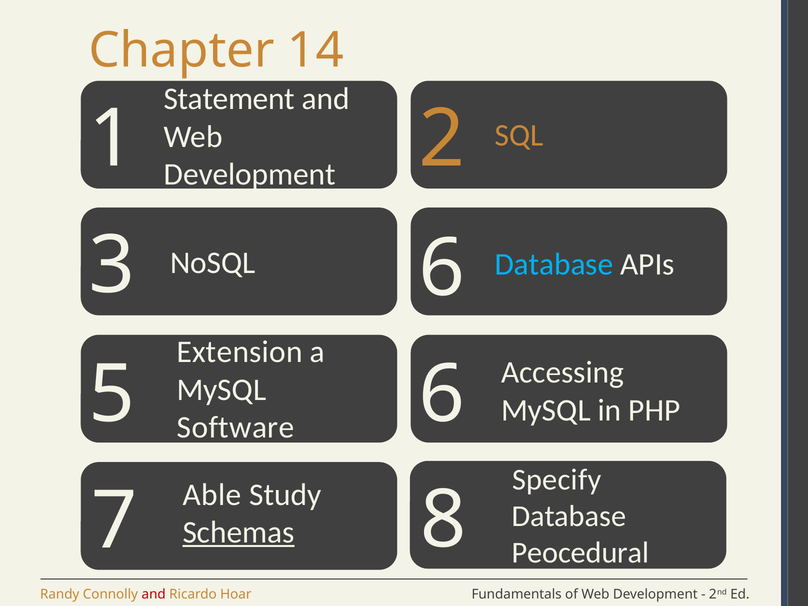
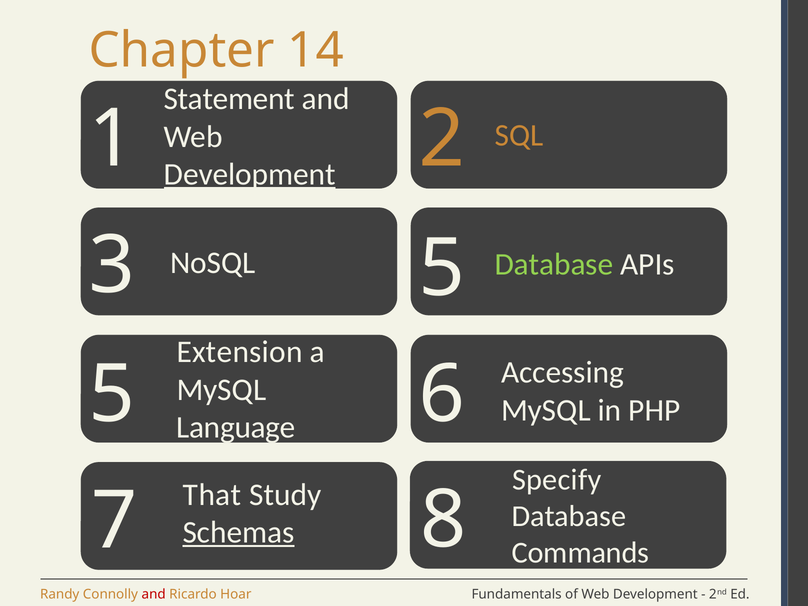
Development underline: none -> present (250, 174)
3 6: 6 -> 5 (442, 268)
Database colour: light blue -> light green (554, 264)
Software: Software -> Language (236, 427)
Able: Able -> That (212, 495)
Peocedural: Peocedural -> Commands (580, 553)
